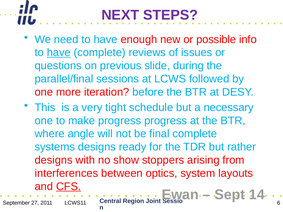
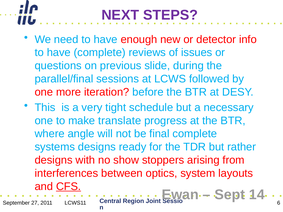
possible: possible -> detector (216, 39)
have underline: present -> none (59, 53)
make progress: progress -> translate (120, 121)
